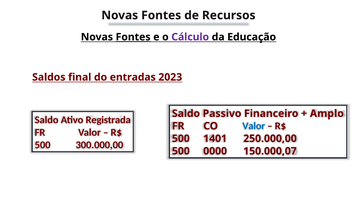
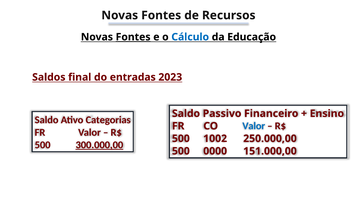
Cálculo colour: purple -> blue (190, 37)
Amplo: Amplo -> Ensino (327, 113)
Registrada: Registrada -> Categorias (108, 120)
1401: 1401 -> 1002 (215, 138)
300.000,00 underline: none -> present (99, 145)
150.000,07: 150.000,07 -> 151.000,00 (270, 151)
